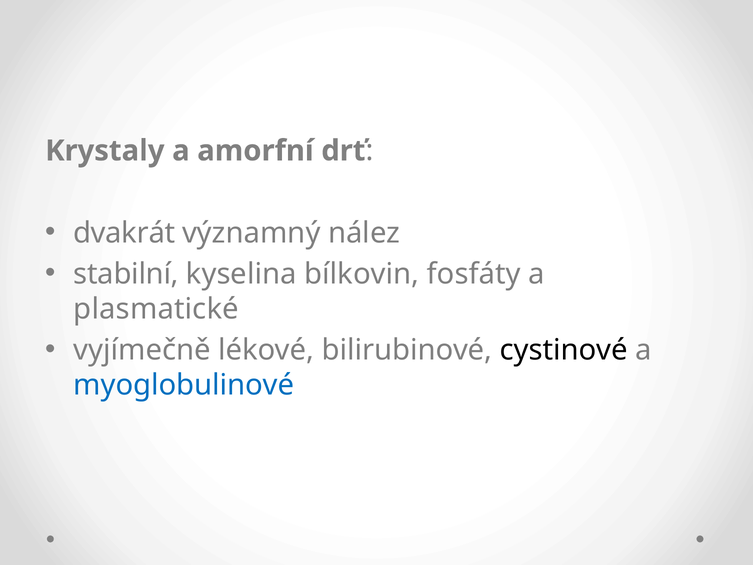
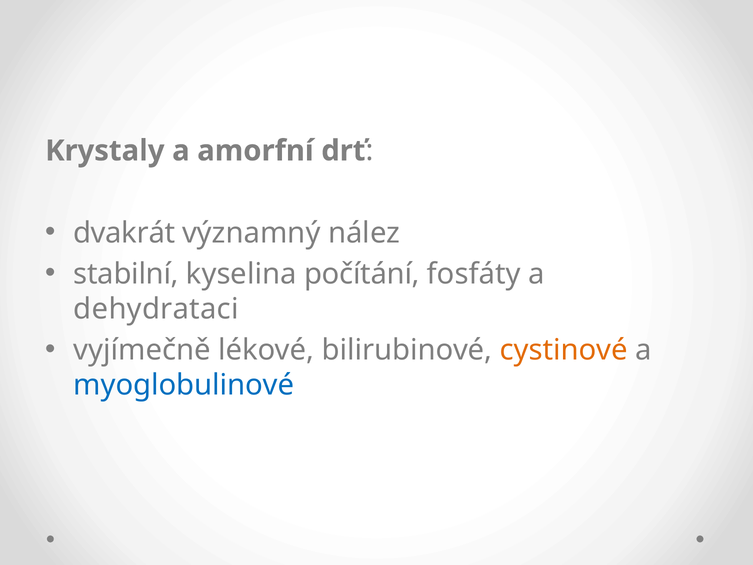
bílkovin: bílkovin -> počítání (362, 274)
plasmatické: plasmatické -> dehydrataci (156, 309)
cystinové colour: black -> orange (564, 350)
